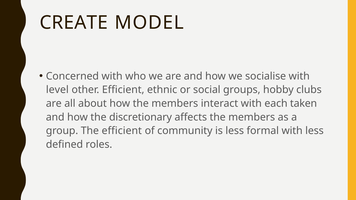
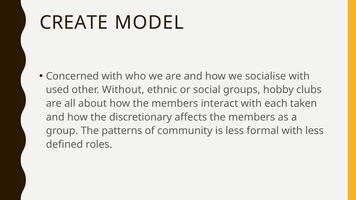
level: level -> used (57, 90)
other Efficient: Efficient -> Without (123, 90)
The efficient: efficient -> patterns (122, 131)
